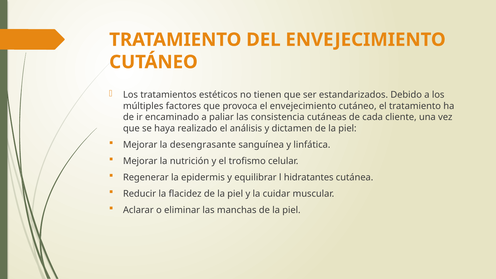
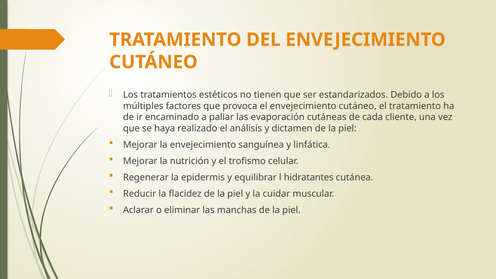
consistencia: consistencia -> evaporación (278, 117)
la desengrasante: desengrasante -> envejecimiento (203, 145)
